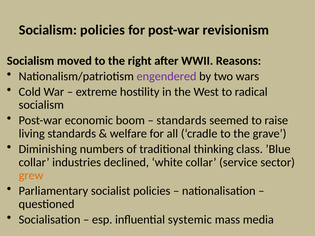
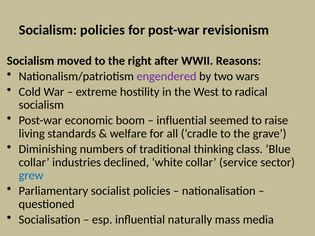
standards: standards -> influential (182, 120)
grew colour: orange -> blue (31, 176)
systemic: systemic -> naturally (190, 220)
